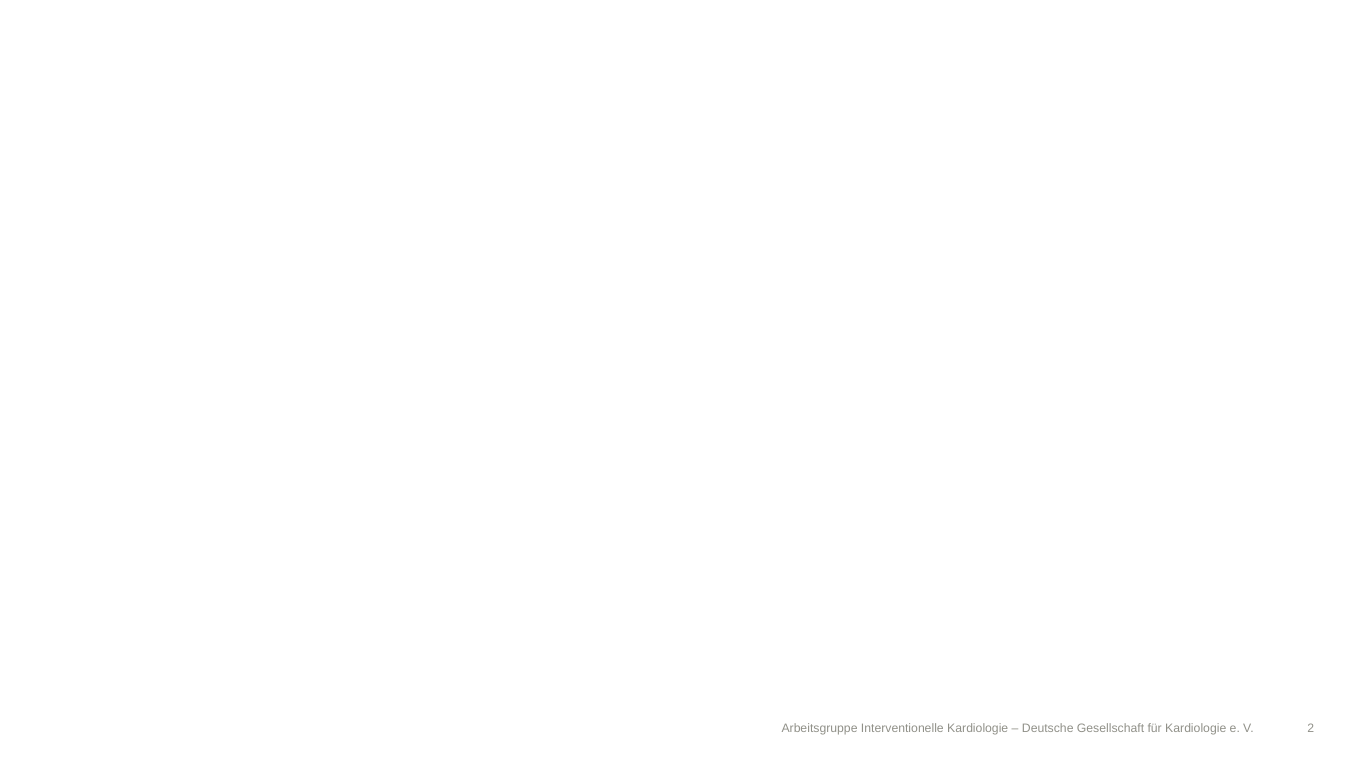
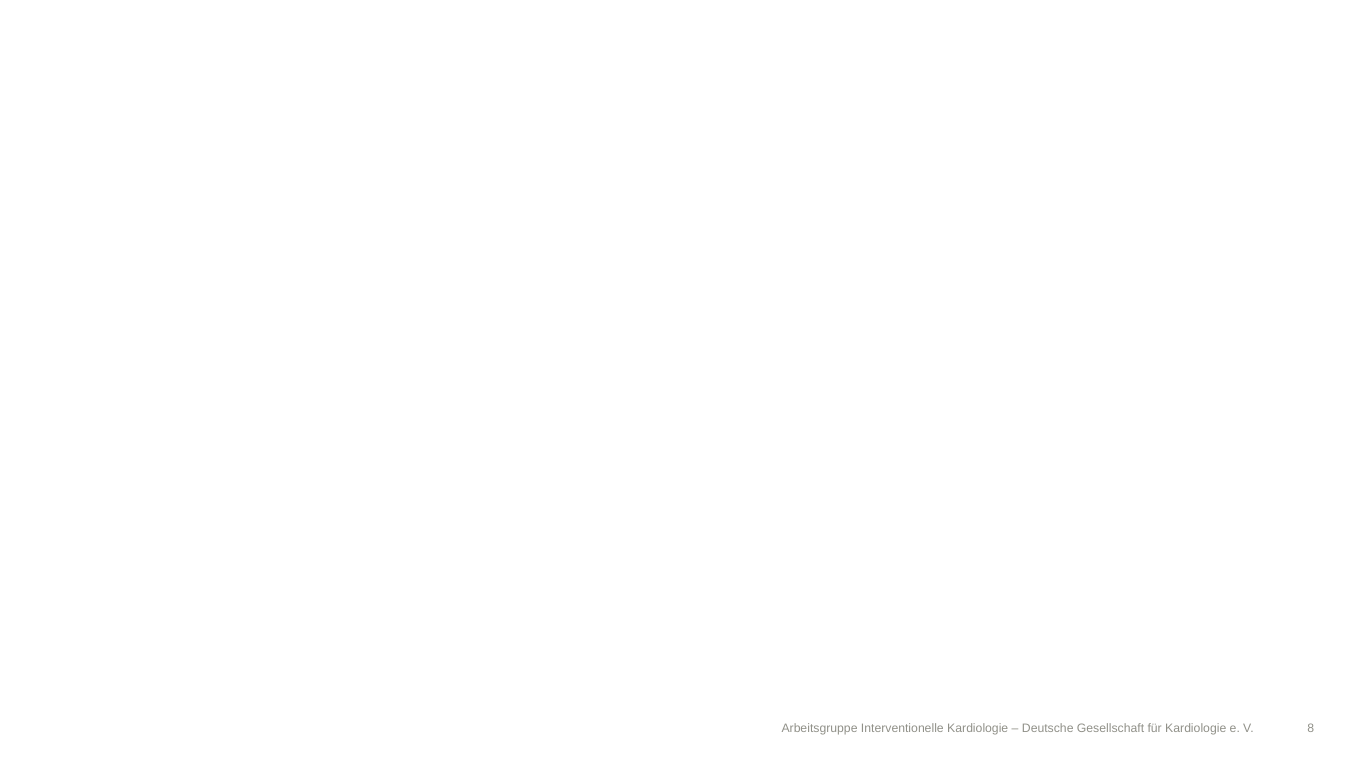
2: 2 -> 8 (1311, 729)
